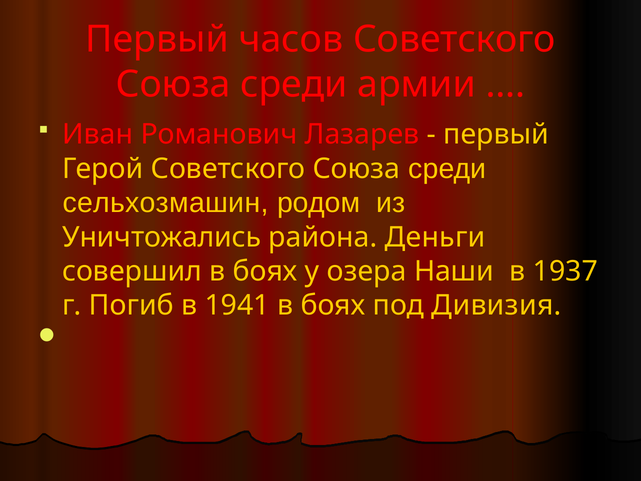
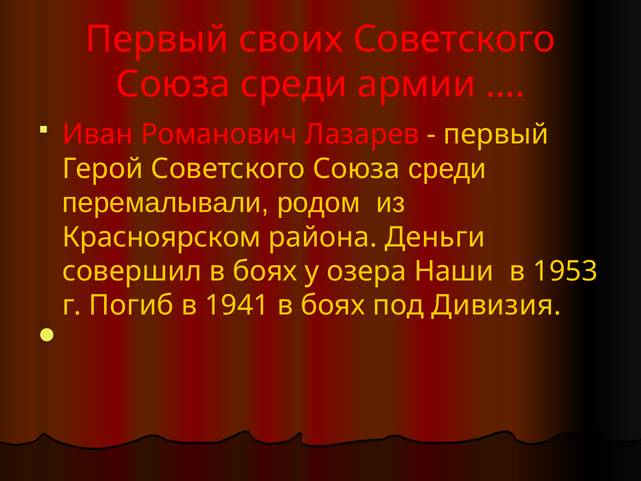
часов: часов -> своих (291, 40)
сельхозмашин: сельхозмашин -> перемалывали (166, 203)
Уничтожались: Уничтожались -> Красноярском (162, 237)
1937: 1937 -> 1953 (565, 271)
